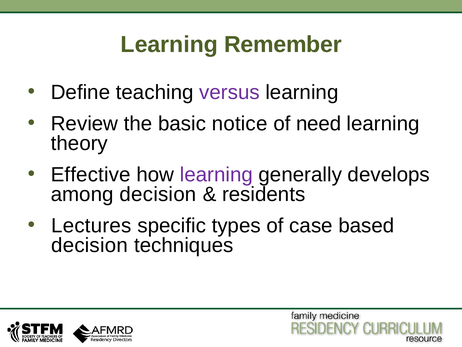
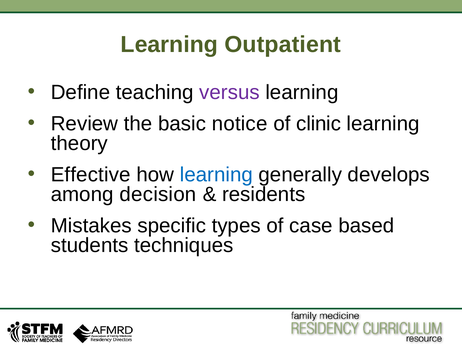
Remember: Remember -> Outpatient (283, 44)
need: need -> clinic (319, 123)
learning colour: purple -> blue (216, 174)
Lectures: Lectures -> Mistakes (91, 225)
decision: decision -> students (90, 245)
